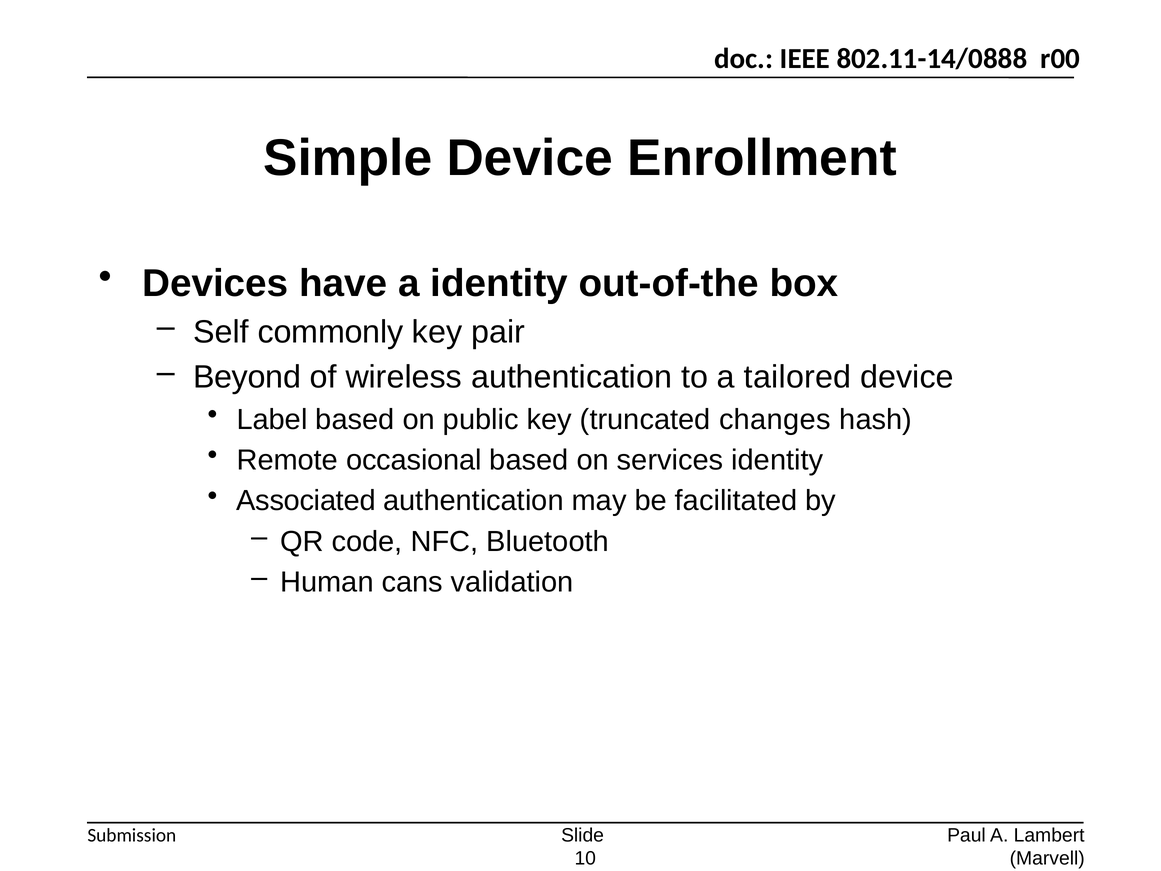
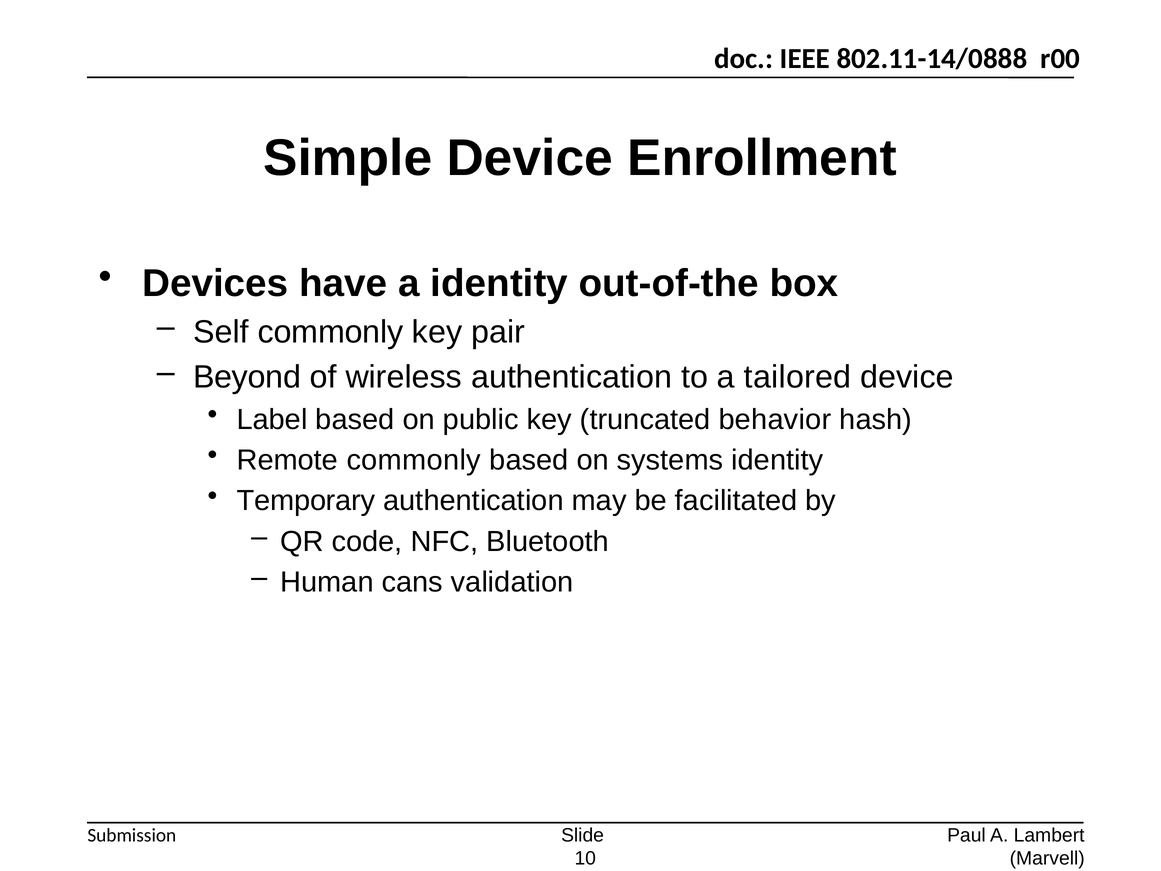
changes: changes -> behavior (775, 419)
Remote occasional: occasional -> commonly (414, 460)
services: services -> systems (670, 460)
Associated: Associated -> Temporary (306, 501)
